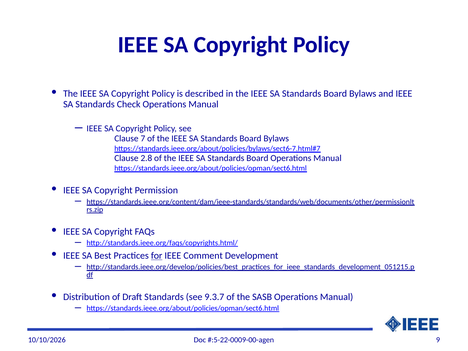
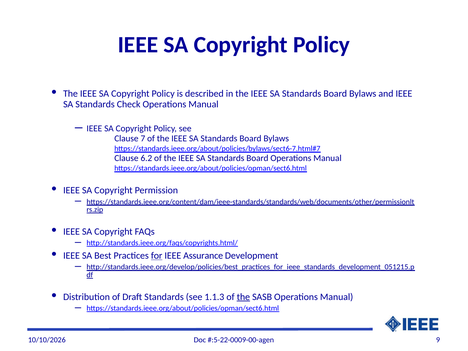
2.8: 2.8 -> 6.2 (146, 158)
Comment: Comment -> Assurance (203, 256)
9.3.7: 9.3.7 -> 1.1.3 (214, 297)
the underline: none -> present (243, 297)
